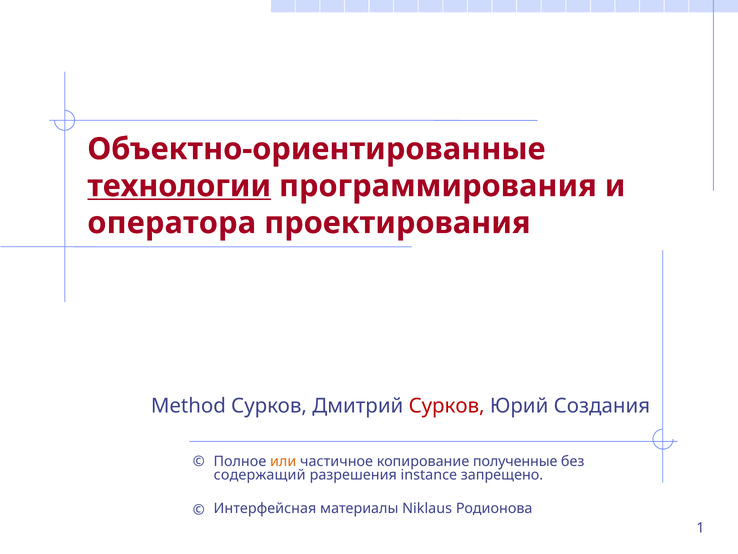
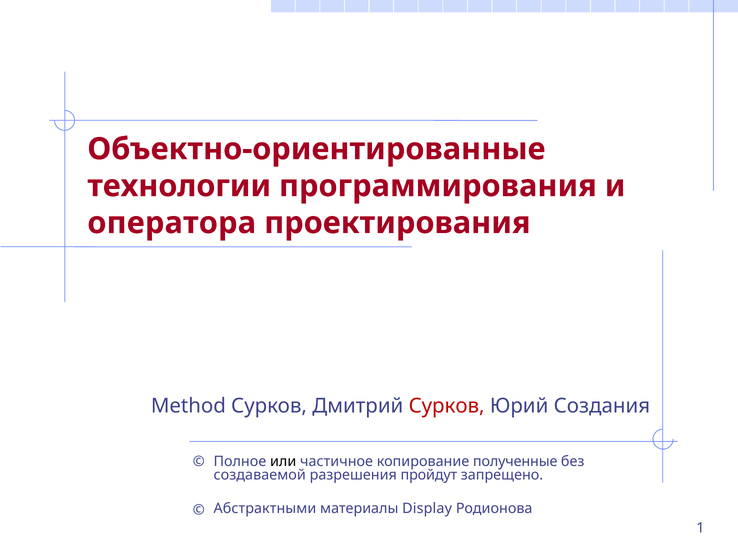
технологии underline: present -> none (179, 186)
или colour: orange -> black (283, 461)
содержащий: содержащий -> создаваемой (260, 475)
instance: instance -> пройдут (429, 475)
Интерфейсная: Интерфейсная -> Абстрактными (265, 508)
Niklaus: Niklaus -> Display (427, 508)
